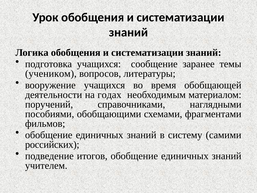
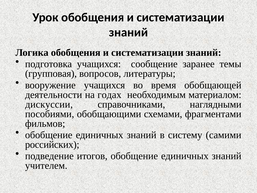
учеником: учеником -> групповая (51, 74)
поручений: поручений -> дискуссии (49, 104)
